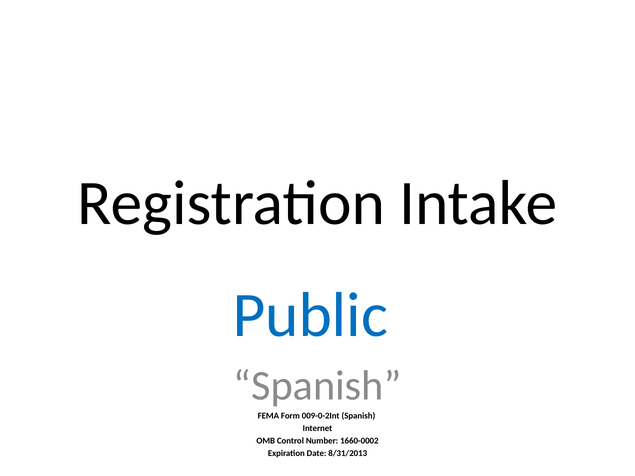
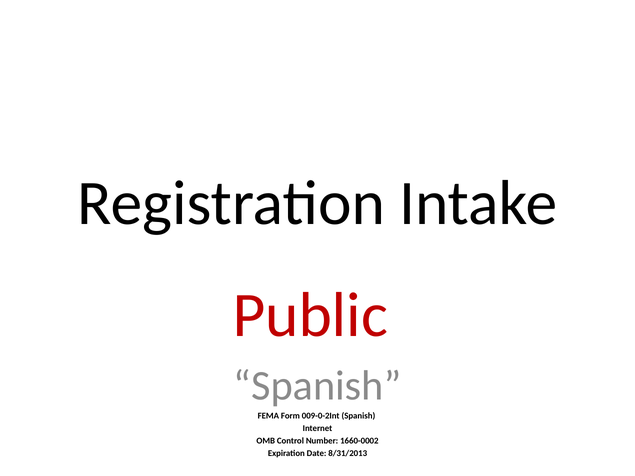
Public colour: blue -> red (310, 316)
